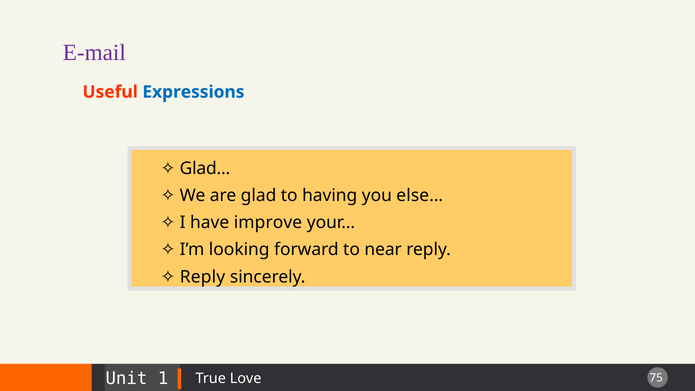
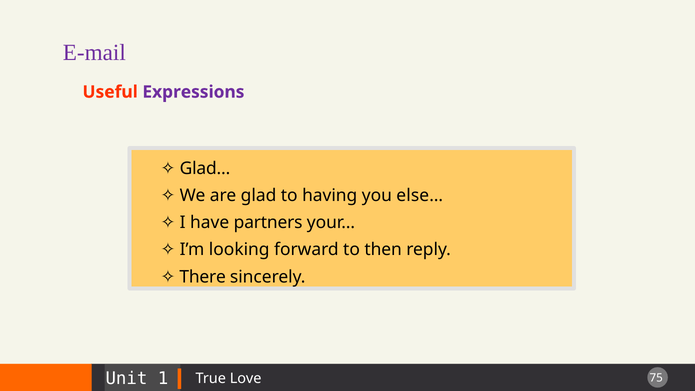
Expressions colour: blue -> purple (193, 92)
improve: improve -> partners (268, 223)
near: near -> then (383, 250)
Reply: Reply -> There (203, 277)
